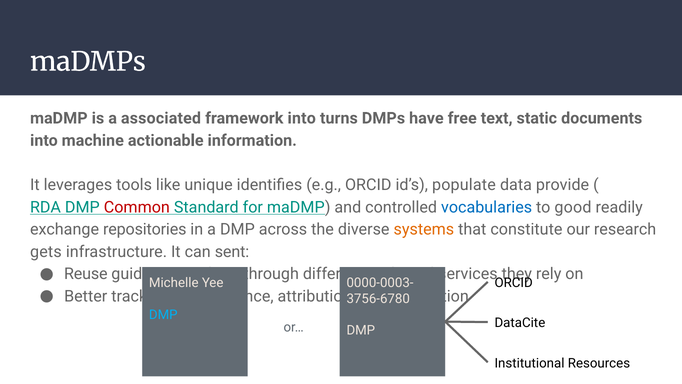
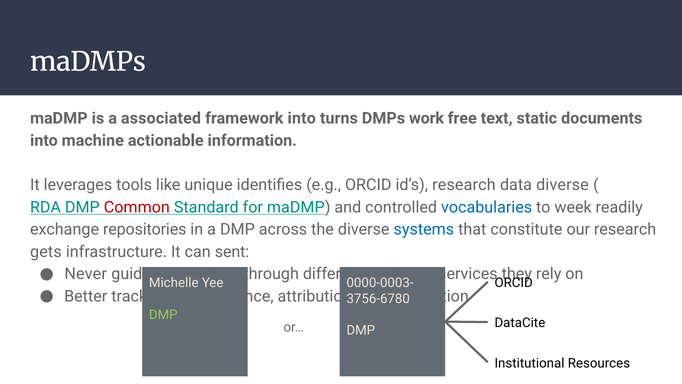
have: have -> work (426, 118)
id’s populate: populate -> research (464, 185)
data provide: provide -> diverse (562, 185)
good: good -> week (573, 207)
systems colour: orange -> blue (424, 229)
Reuse: Reuse -> Never (86, 274)
DMP colour: light blue -> light green (163, 314)
